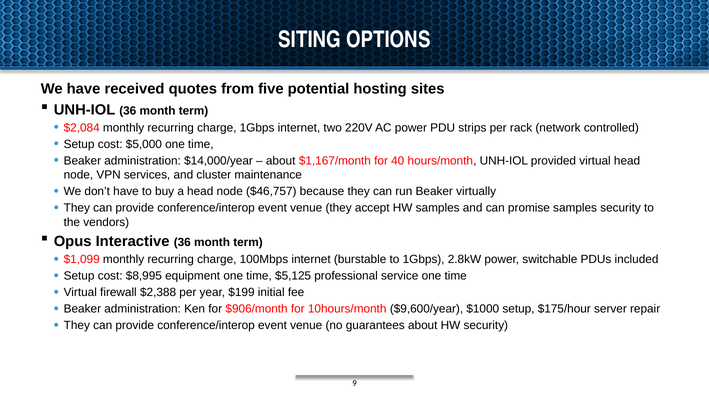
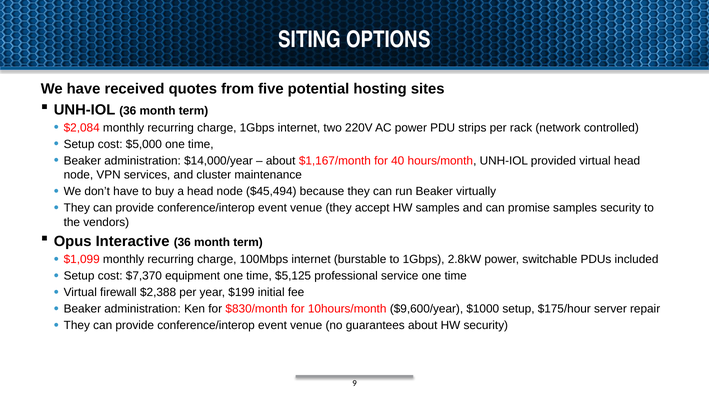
$46,757: $46,757 -> $45,494 (271, 191)
$8,995: $8,995 -> $7,370 (144, 276)
$906/month: $906/month -> $830/month (257, 309)
